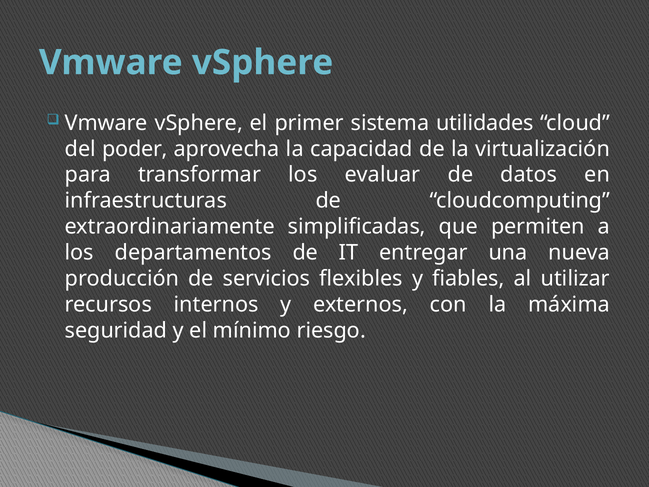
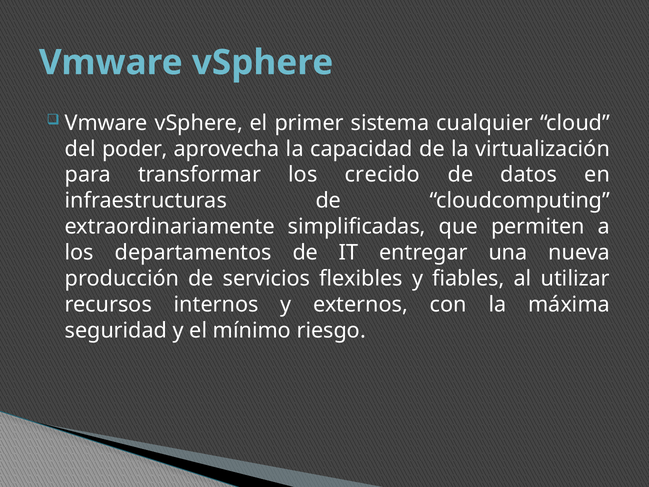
utilidades: utilidades -> cualquier (485, 123)
evaluar: evaluar -> crecido (382, 175)
